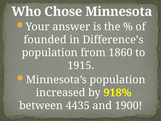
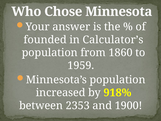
Difference’s: Difference’s -> Calculator’s (113, 40)
1915: 1915 -> 1959 (81, 65)
4435: 4435 -> 2353 (78, 105)
